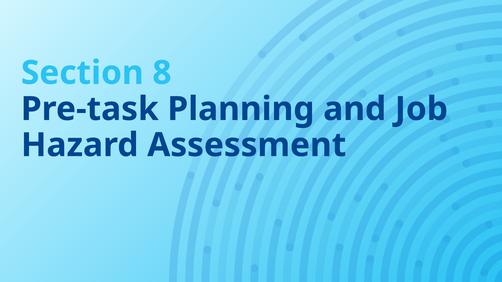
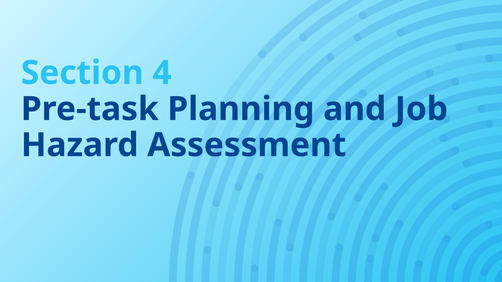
8: 8 -> 4 (162, 73)
